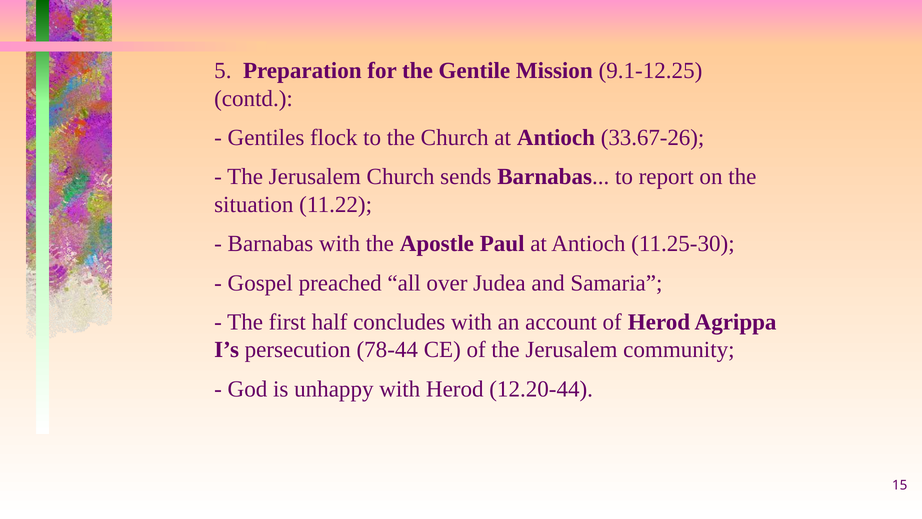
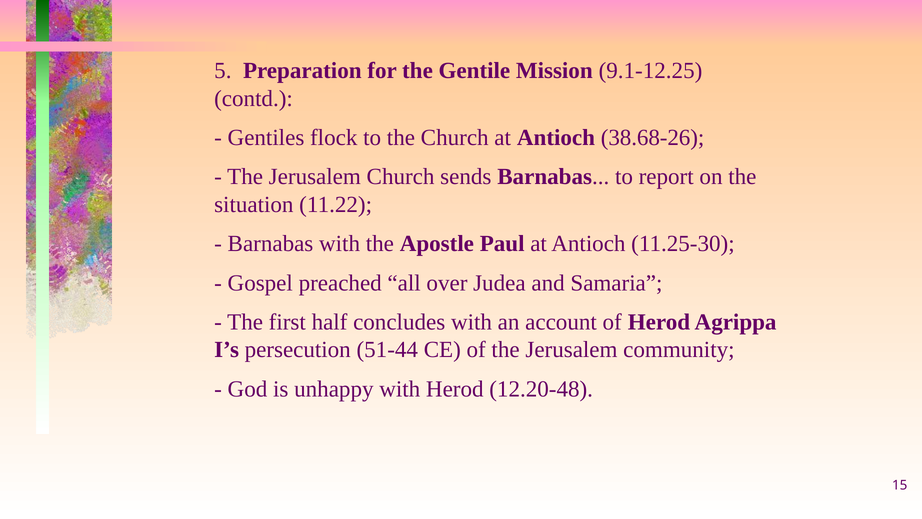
33.67-26: 33.67-26 -> 38.68-26 (653, 138)
78-44: 78-44 -> 51-44 (387, 350)
12.20-44: 12.20-44 -> 12.20-48 (541, 389)
